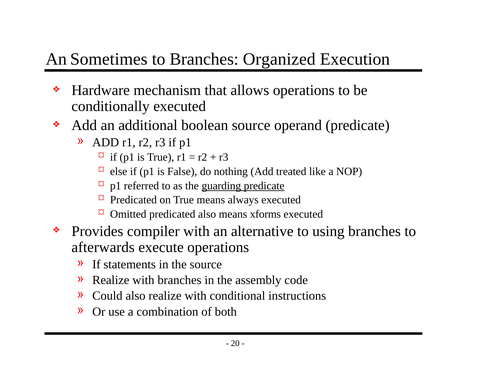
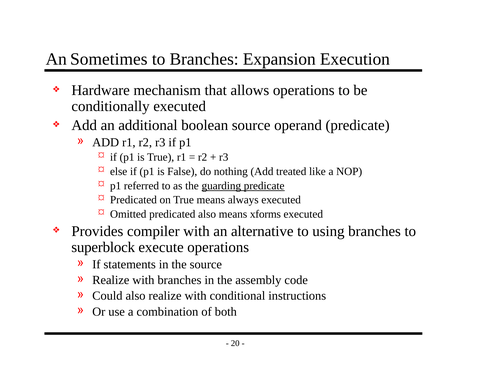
Organized: Organized -> Expansion (279, 59)
afterwards: afterwards -> superblock (103, 247)
